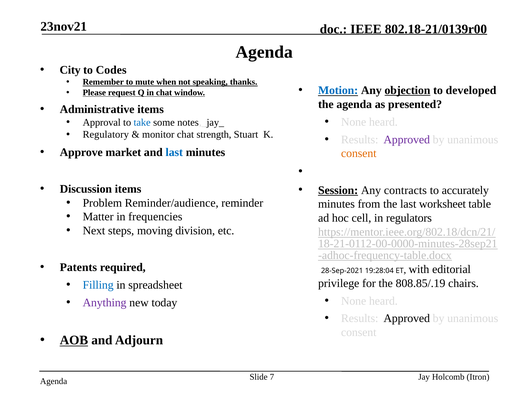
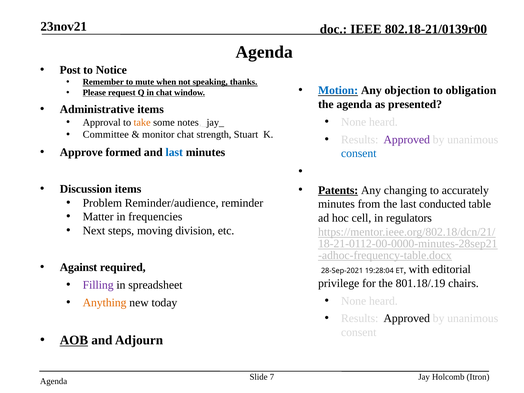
City: City -> Post (70, 70)
Codes: Codes -> Notice (111, 70)
objection underline: present -> none (407, 90)
developed: developed -> obligation (471, 90)
take colour: blue -> orange (142, 122)
Regulatory: Regulatory -> Committee (106, 135)
market: market -> formed (123, 152)
consent colour: orange -> blue (359, 153)
Session: Session -> Patents (338, 190)
contracts: contracts -> changing (405, 190)
worksheet: worksheet -> conducted (442, 204)
Patents: Patents -> Against (78, 267)
808.85/.19: 808.85/.19 -> 801.18/.19 (421, 283)
Filling colour: blue -> purple (98, 285)
Anything colour: purple -> orange (105, 303)
